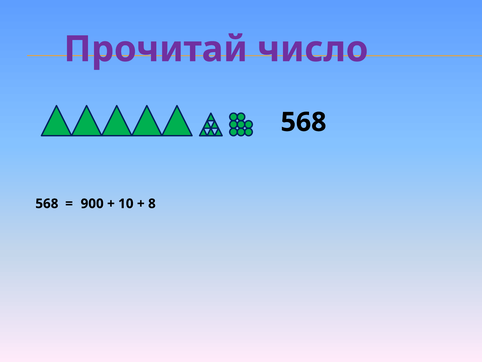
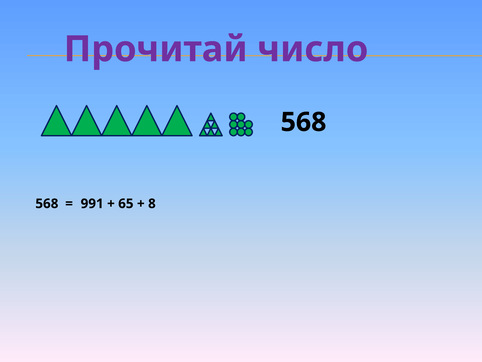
900: 900 -> 991 (92, 203)
10: 10 -> 65 (126, 203)
